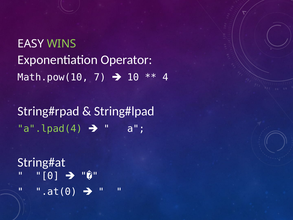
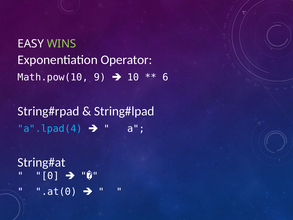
7: 7 -> 9 (100, 77)
4: 4 -> 6 (165, 77)
a".lpad(4 colour: light green -> light blue (50, 129)
